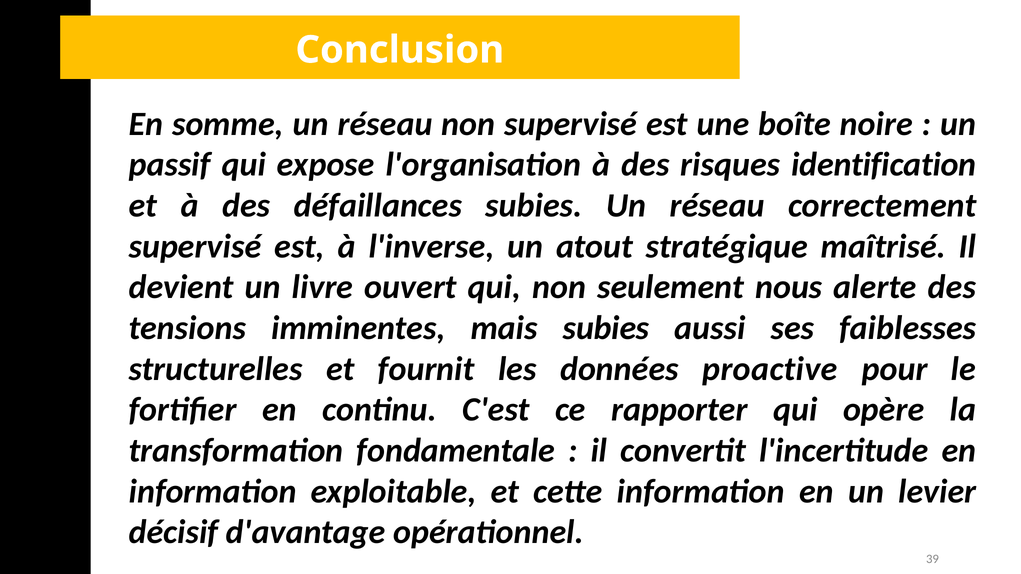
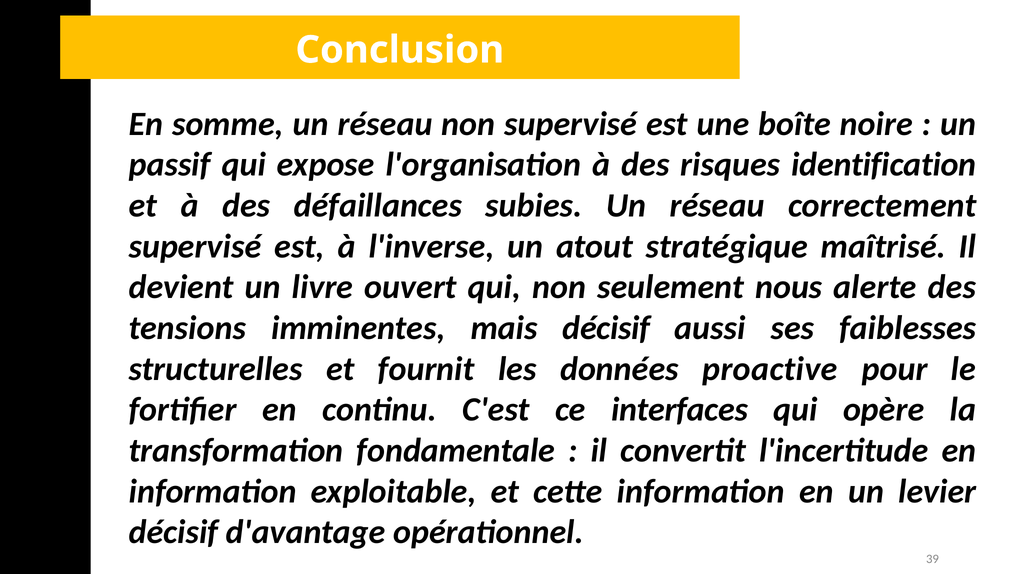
mais subies: subies -> décisif (606, 328)
rapporter: rapporter -> interfaces (680, 410)
